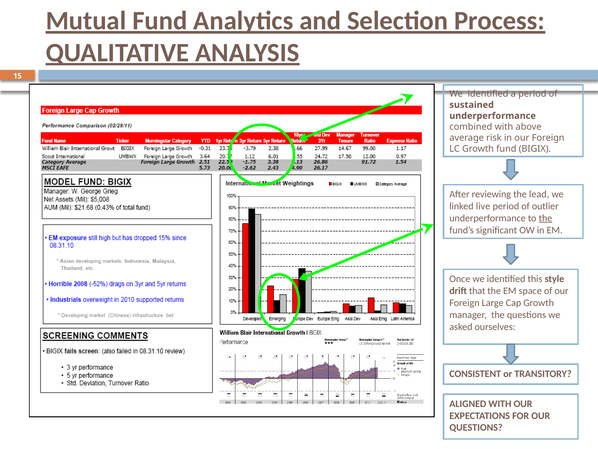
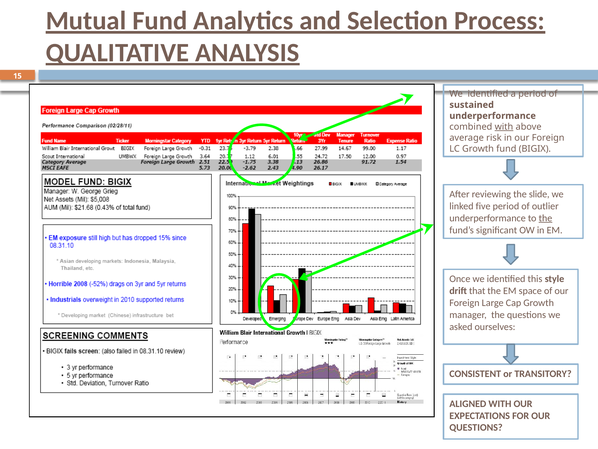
with underline: none -> present (504, 127)
lead: lead -> slide (539, 194)
live: live -> five (483, 206)
